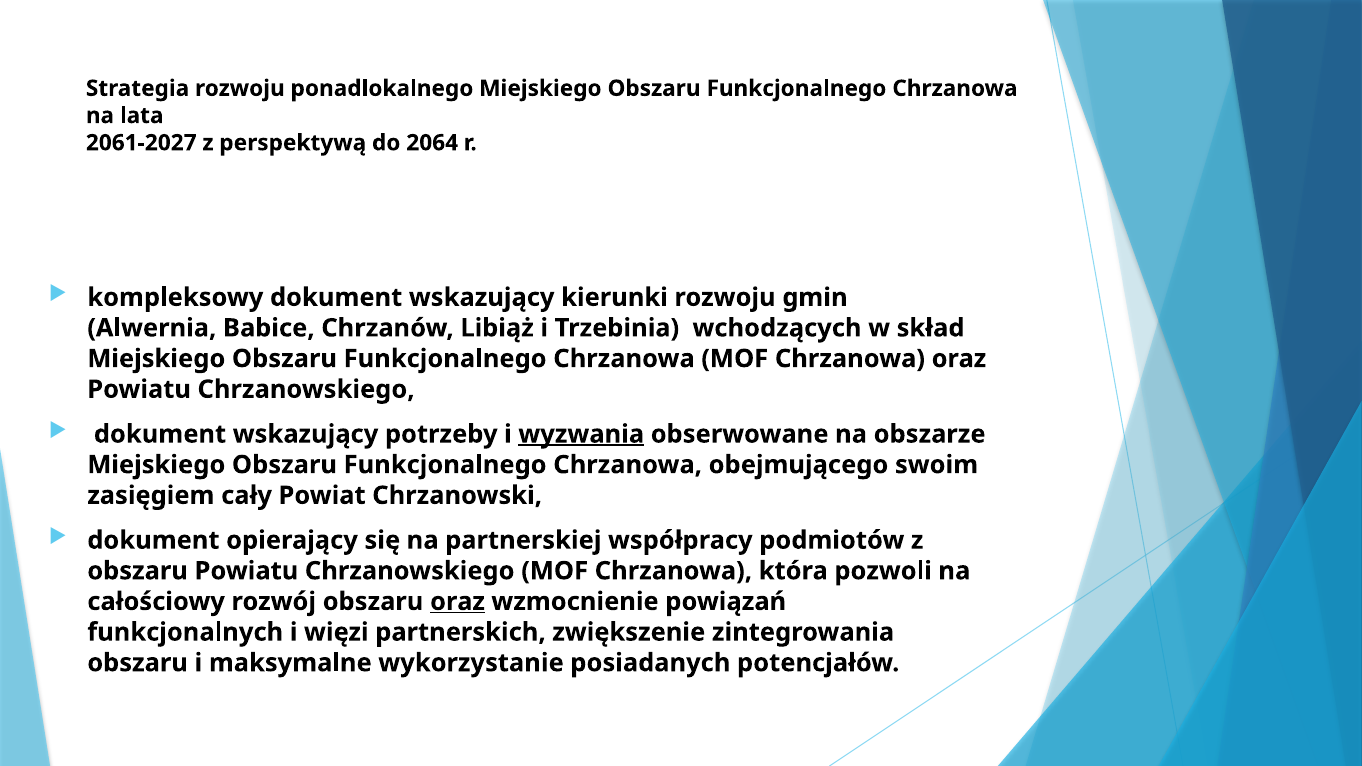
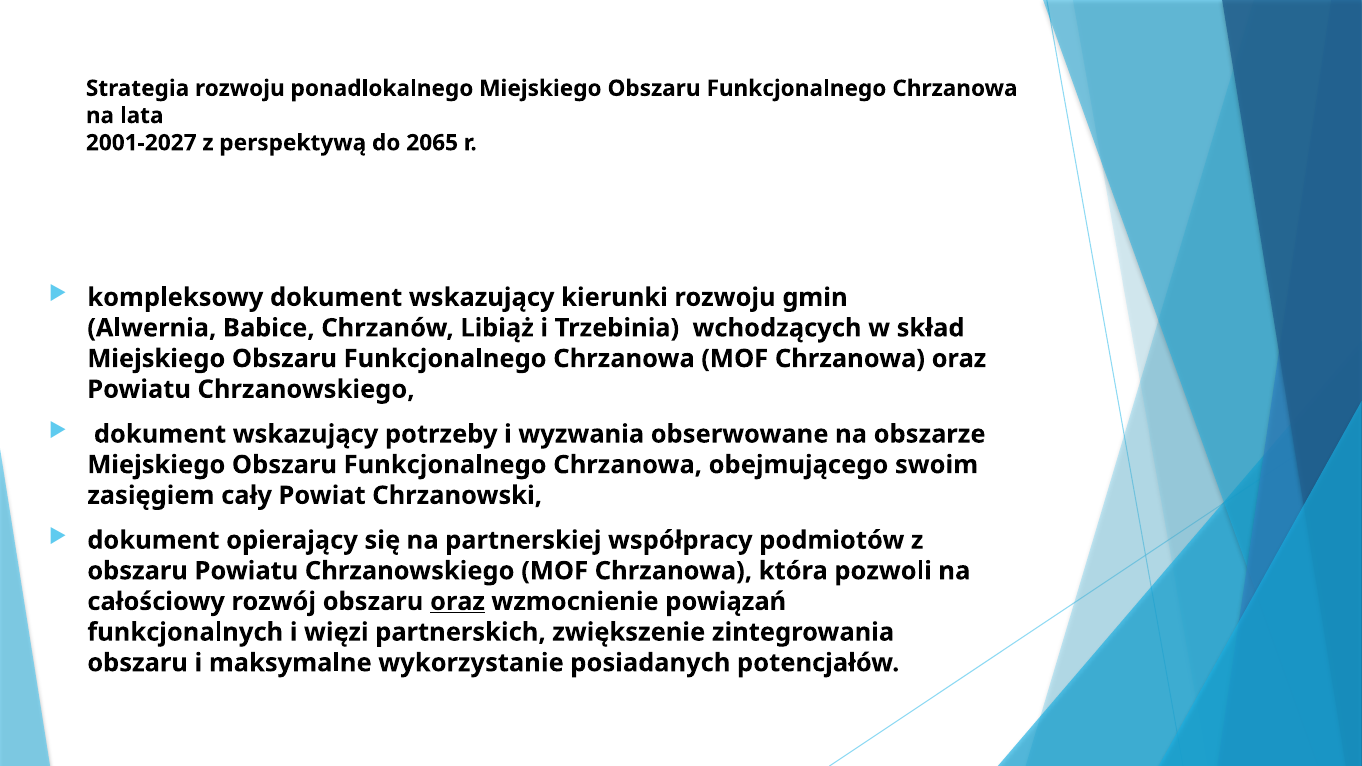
2061-2027: 2061-2027 -> 2001-2027 (141, 143)
2064: 2064 -> 2065 (432, 143)
wyzwania underline: present -> none (581, 434)
